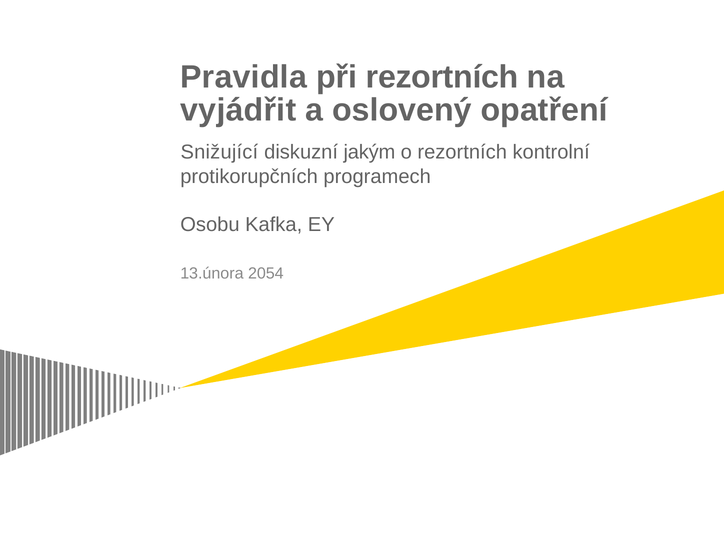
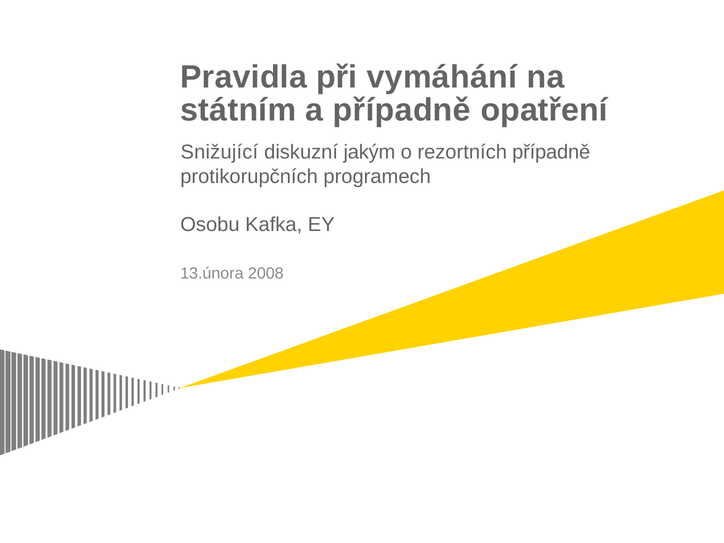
při rezortních: rezortních -> vymáhání (442, 77)
vyjádřit: vyjádřit -> státním (238, 110)
a oslovený: oslovený -> případně (402, 110)
rezortních kontrolní: kontrolní -> případně (551, 152)
2054: 2054 -> 2008 (266, 274)
